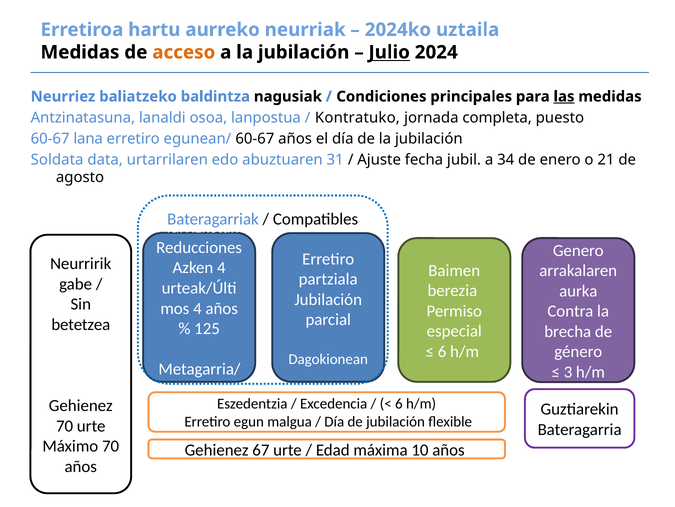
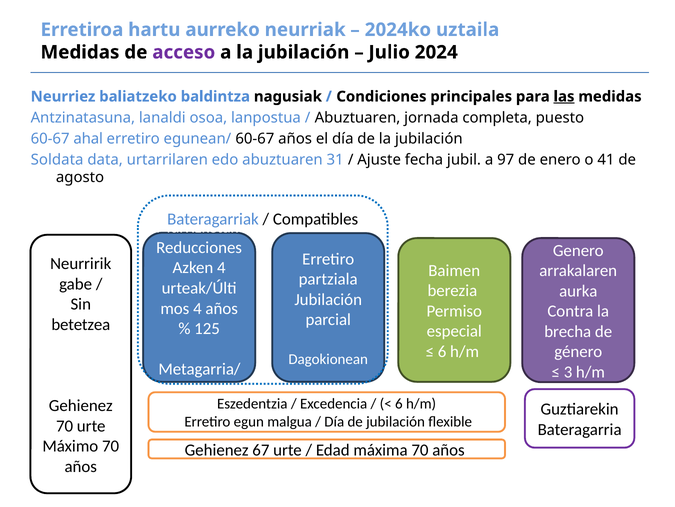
acceso colour: orange -> purple (184, 52)
Julio underline: present -> none (389, 52)
Kontratuko: Kontratuko -> Abuztuaren (358, 117)
lana: lana -> ahal (88, 138)
34: 34 -> 97 (506, 159)
21: 21 -> 41 (606, 159)
máxima 10: 10 -> 70 (420, 449)
